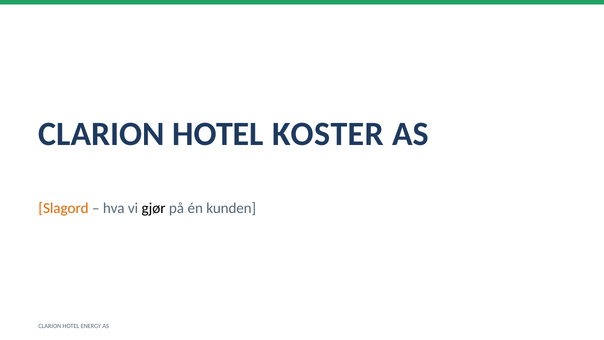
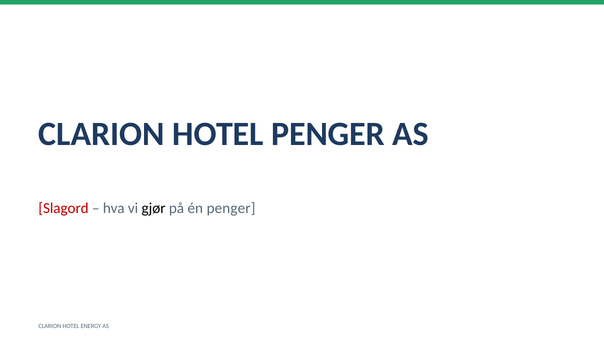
HOTEL KOSTER: KOSTER -> PENGER (328, 134)
Slagord colour: orange -> red (64, 208)
én kunden: kunden -> penger (231, 208)
